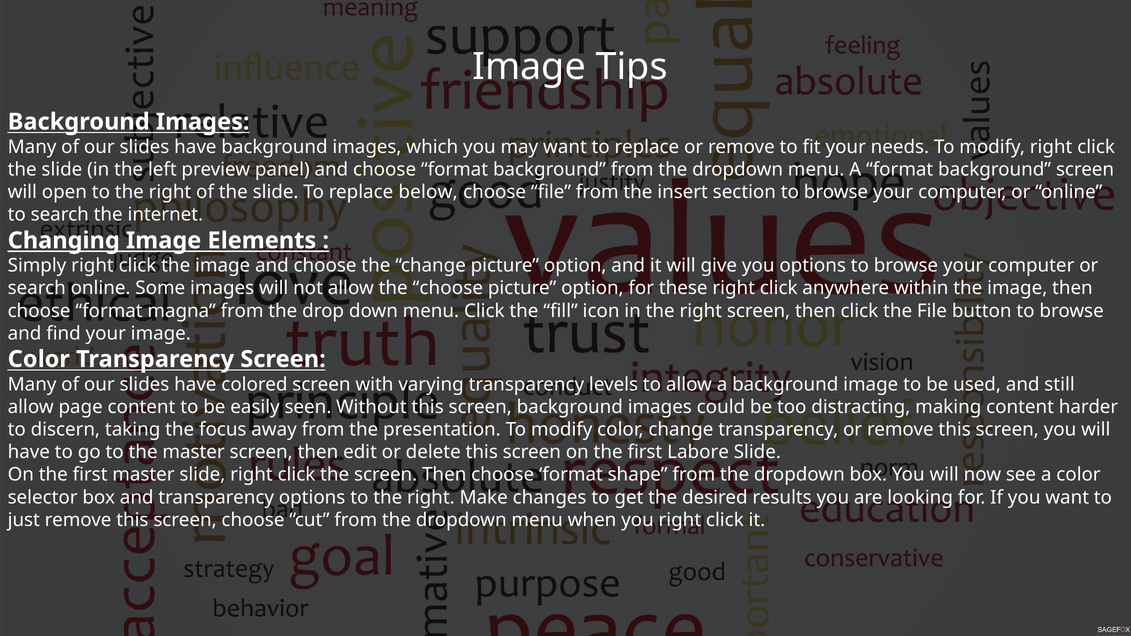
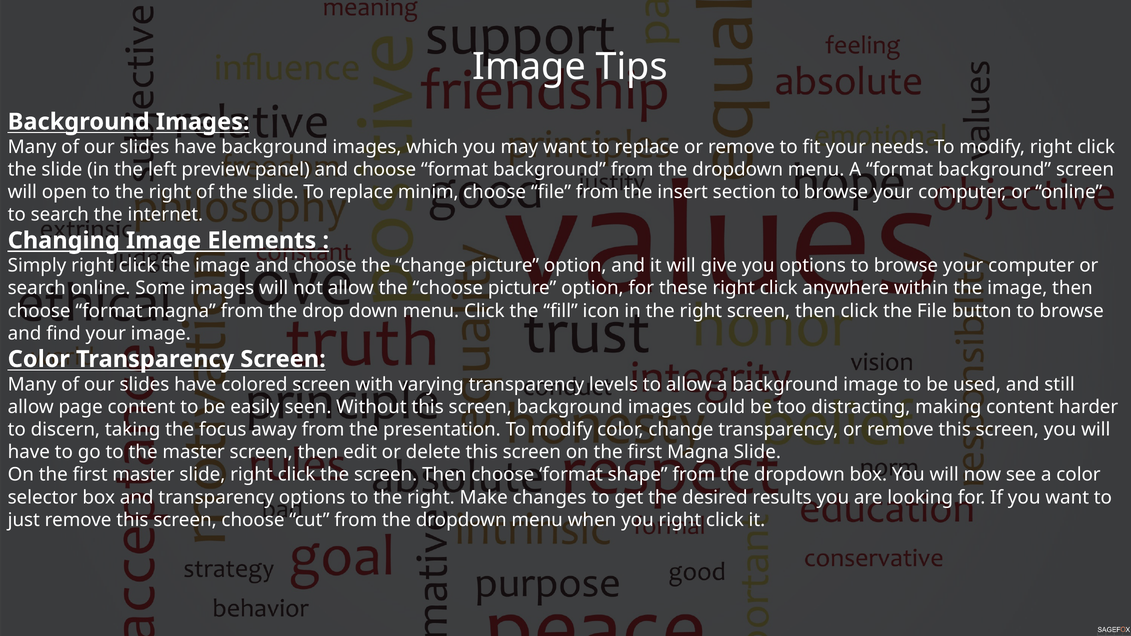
below: below -> minim (428, 192)
first Labore: Labore -> Magna (698, 452)
